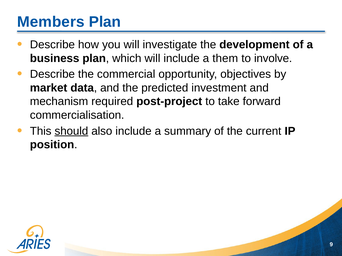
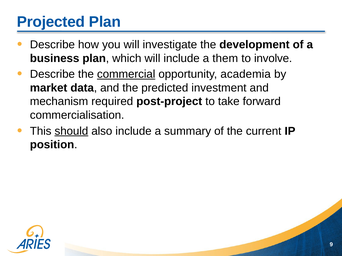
Members: Members -> Projected (51, 22)
commercial underline: none -> present (126, 74)
objectives: objectives -> academia (246, 74)
